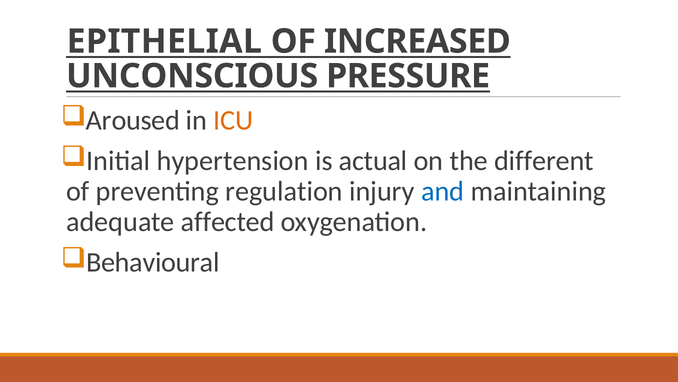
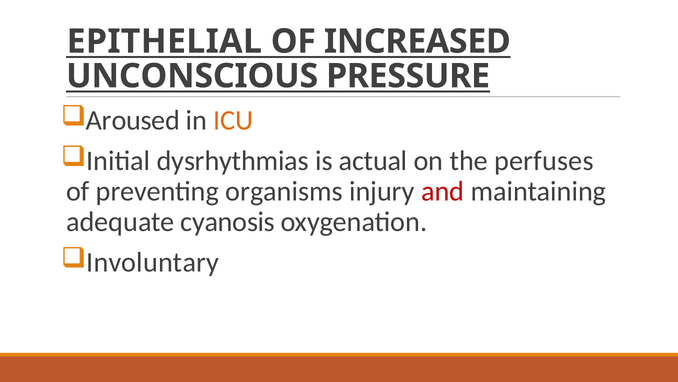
hypertension: hypertension -> dysrhythmias (233, 161)
different: different -> perfuses (544, 161)
regulation: regulation -> organisms (284, 191)
and colour: blue -> red (443, 191)
affected: affected -> cyanosis (228, 222)
Behavioural: Behavioural -> Involuntary (153, 262)
